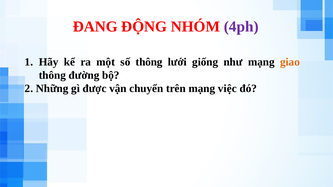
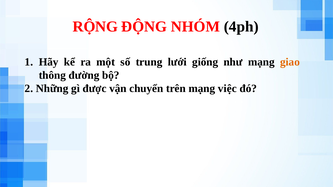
ĐANG: ĐANG -> RỘNG (95, 27)
4ph colour: purple -> black (241, 27)
số thông: thông -> trung (149, 62)
